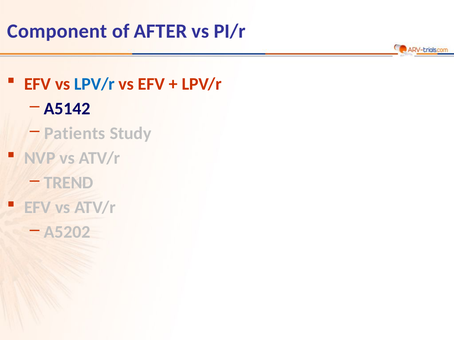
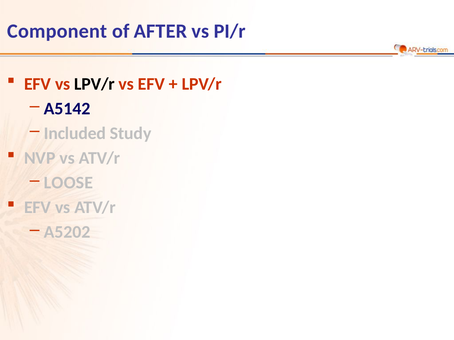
LPV/r colour: blue -> black (95, 84)
Patients: Patients -> Included (75, 134)
TREND: TREND -> LOOSE (68, 183)
